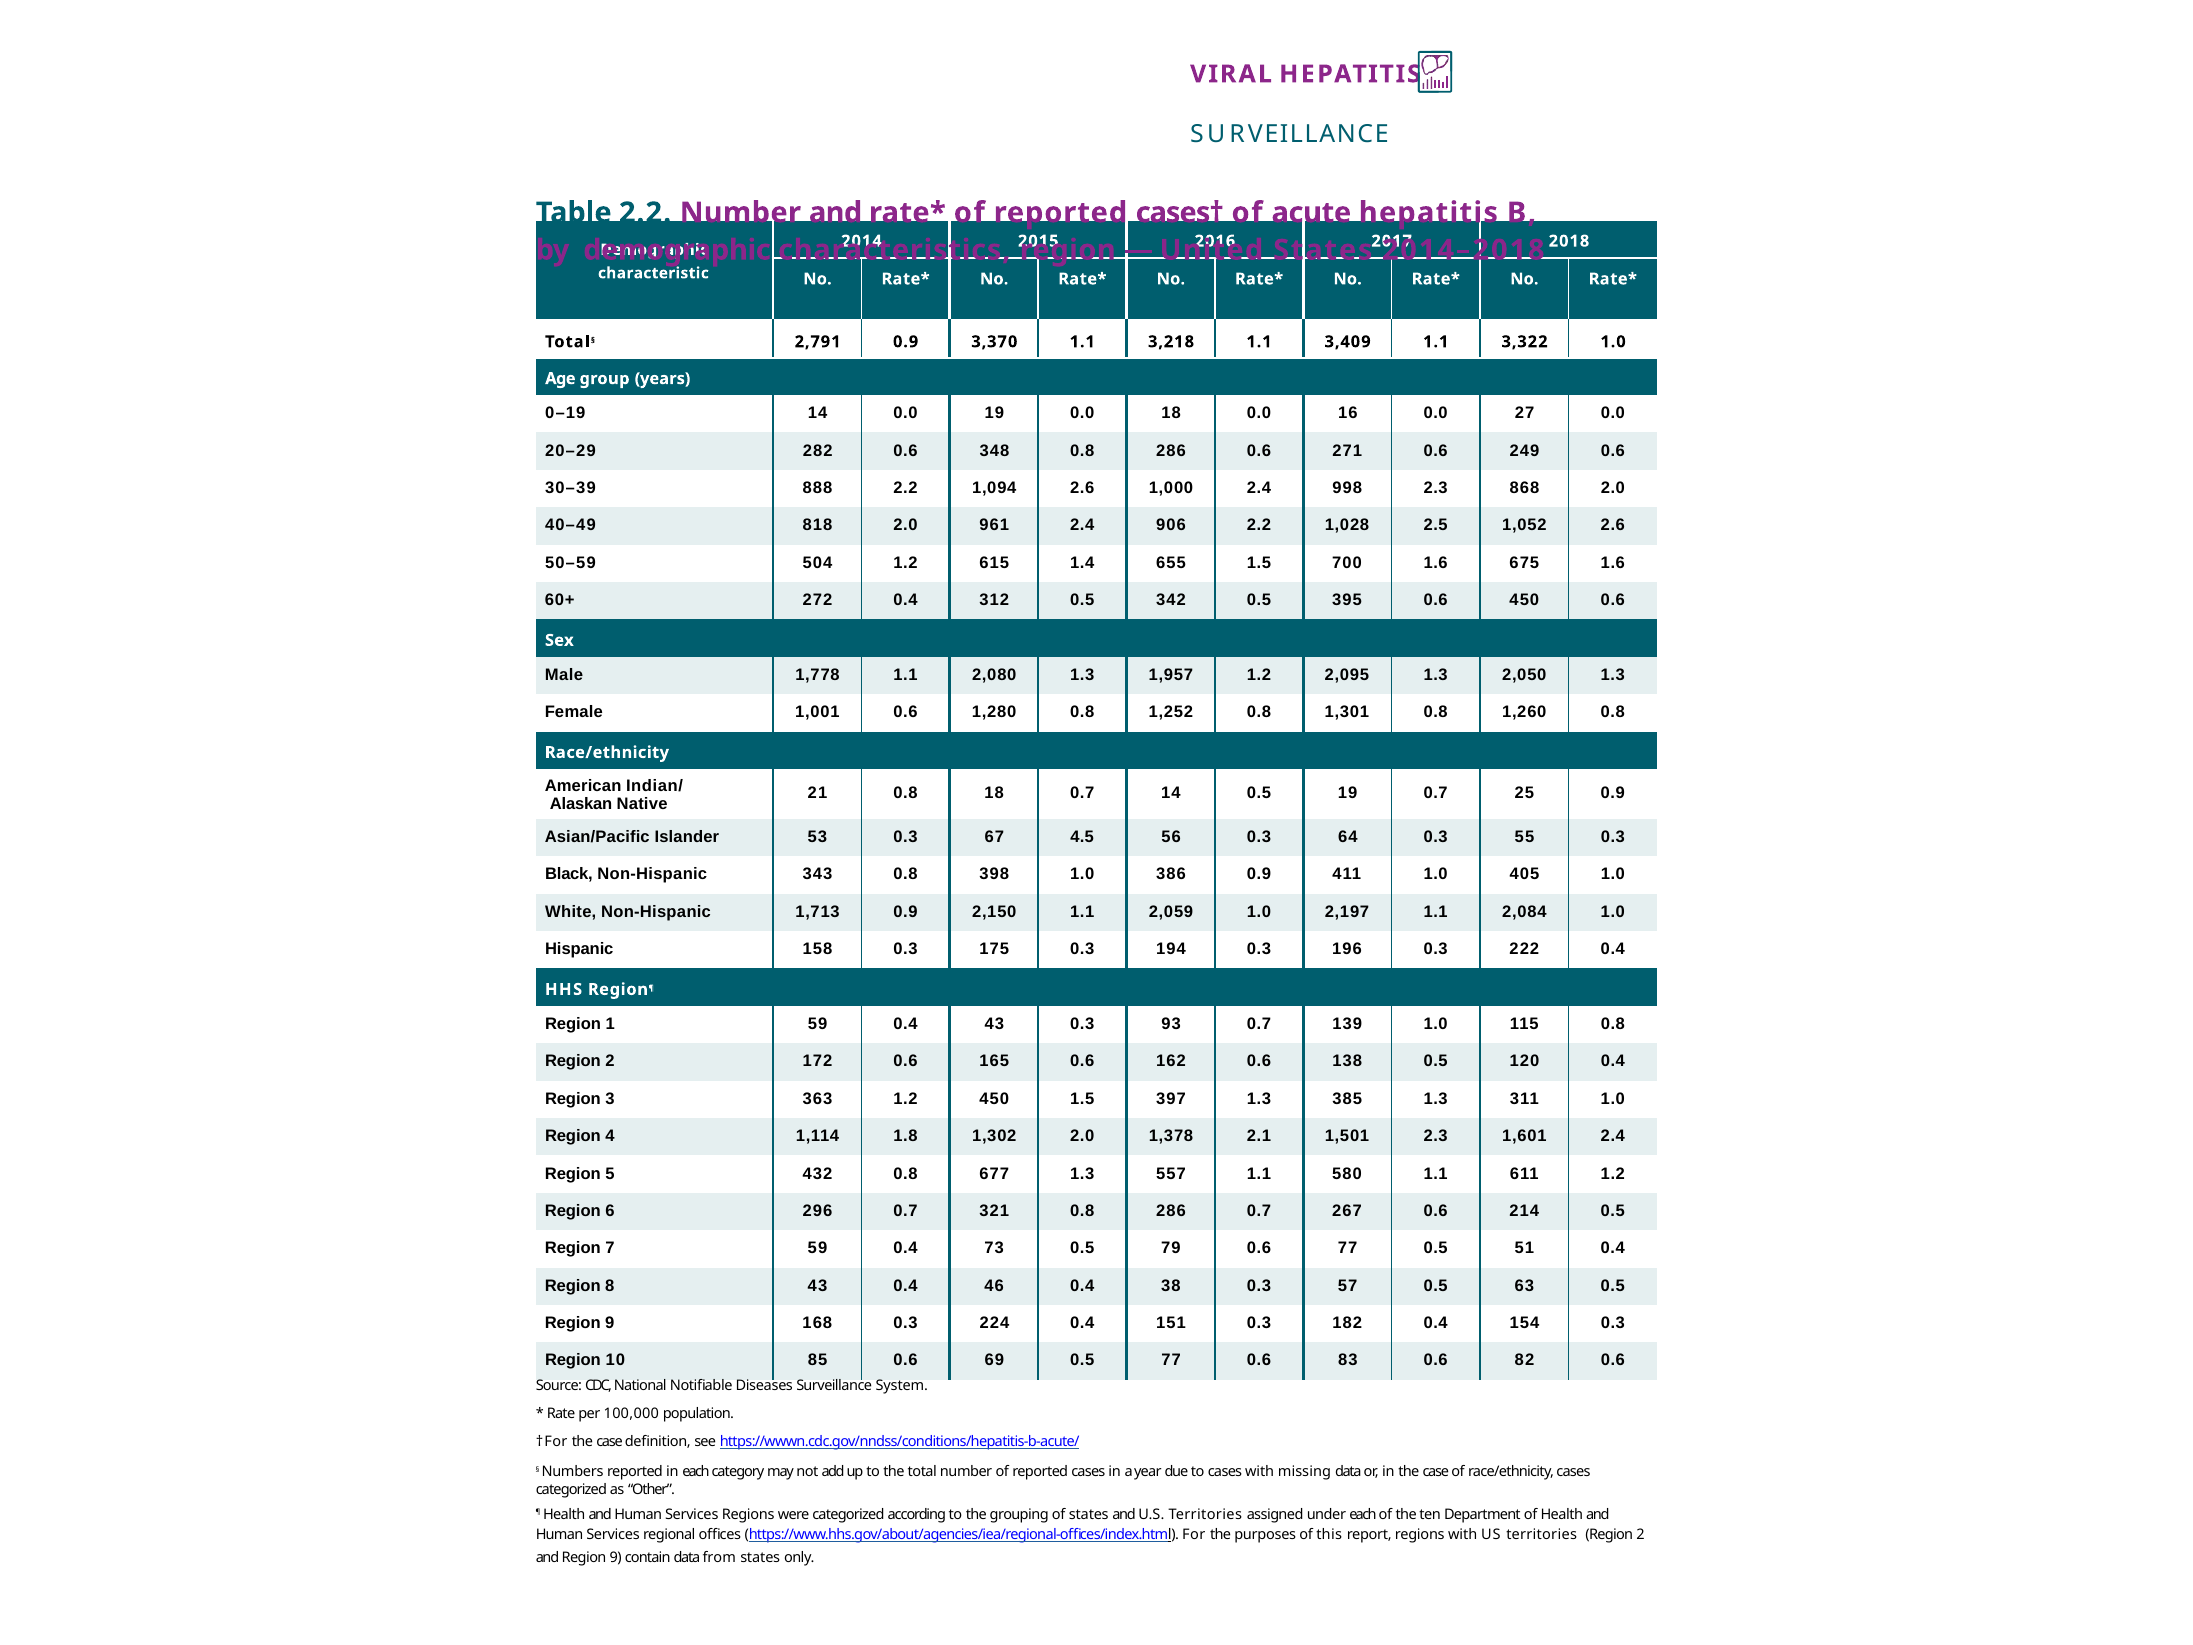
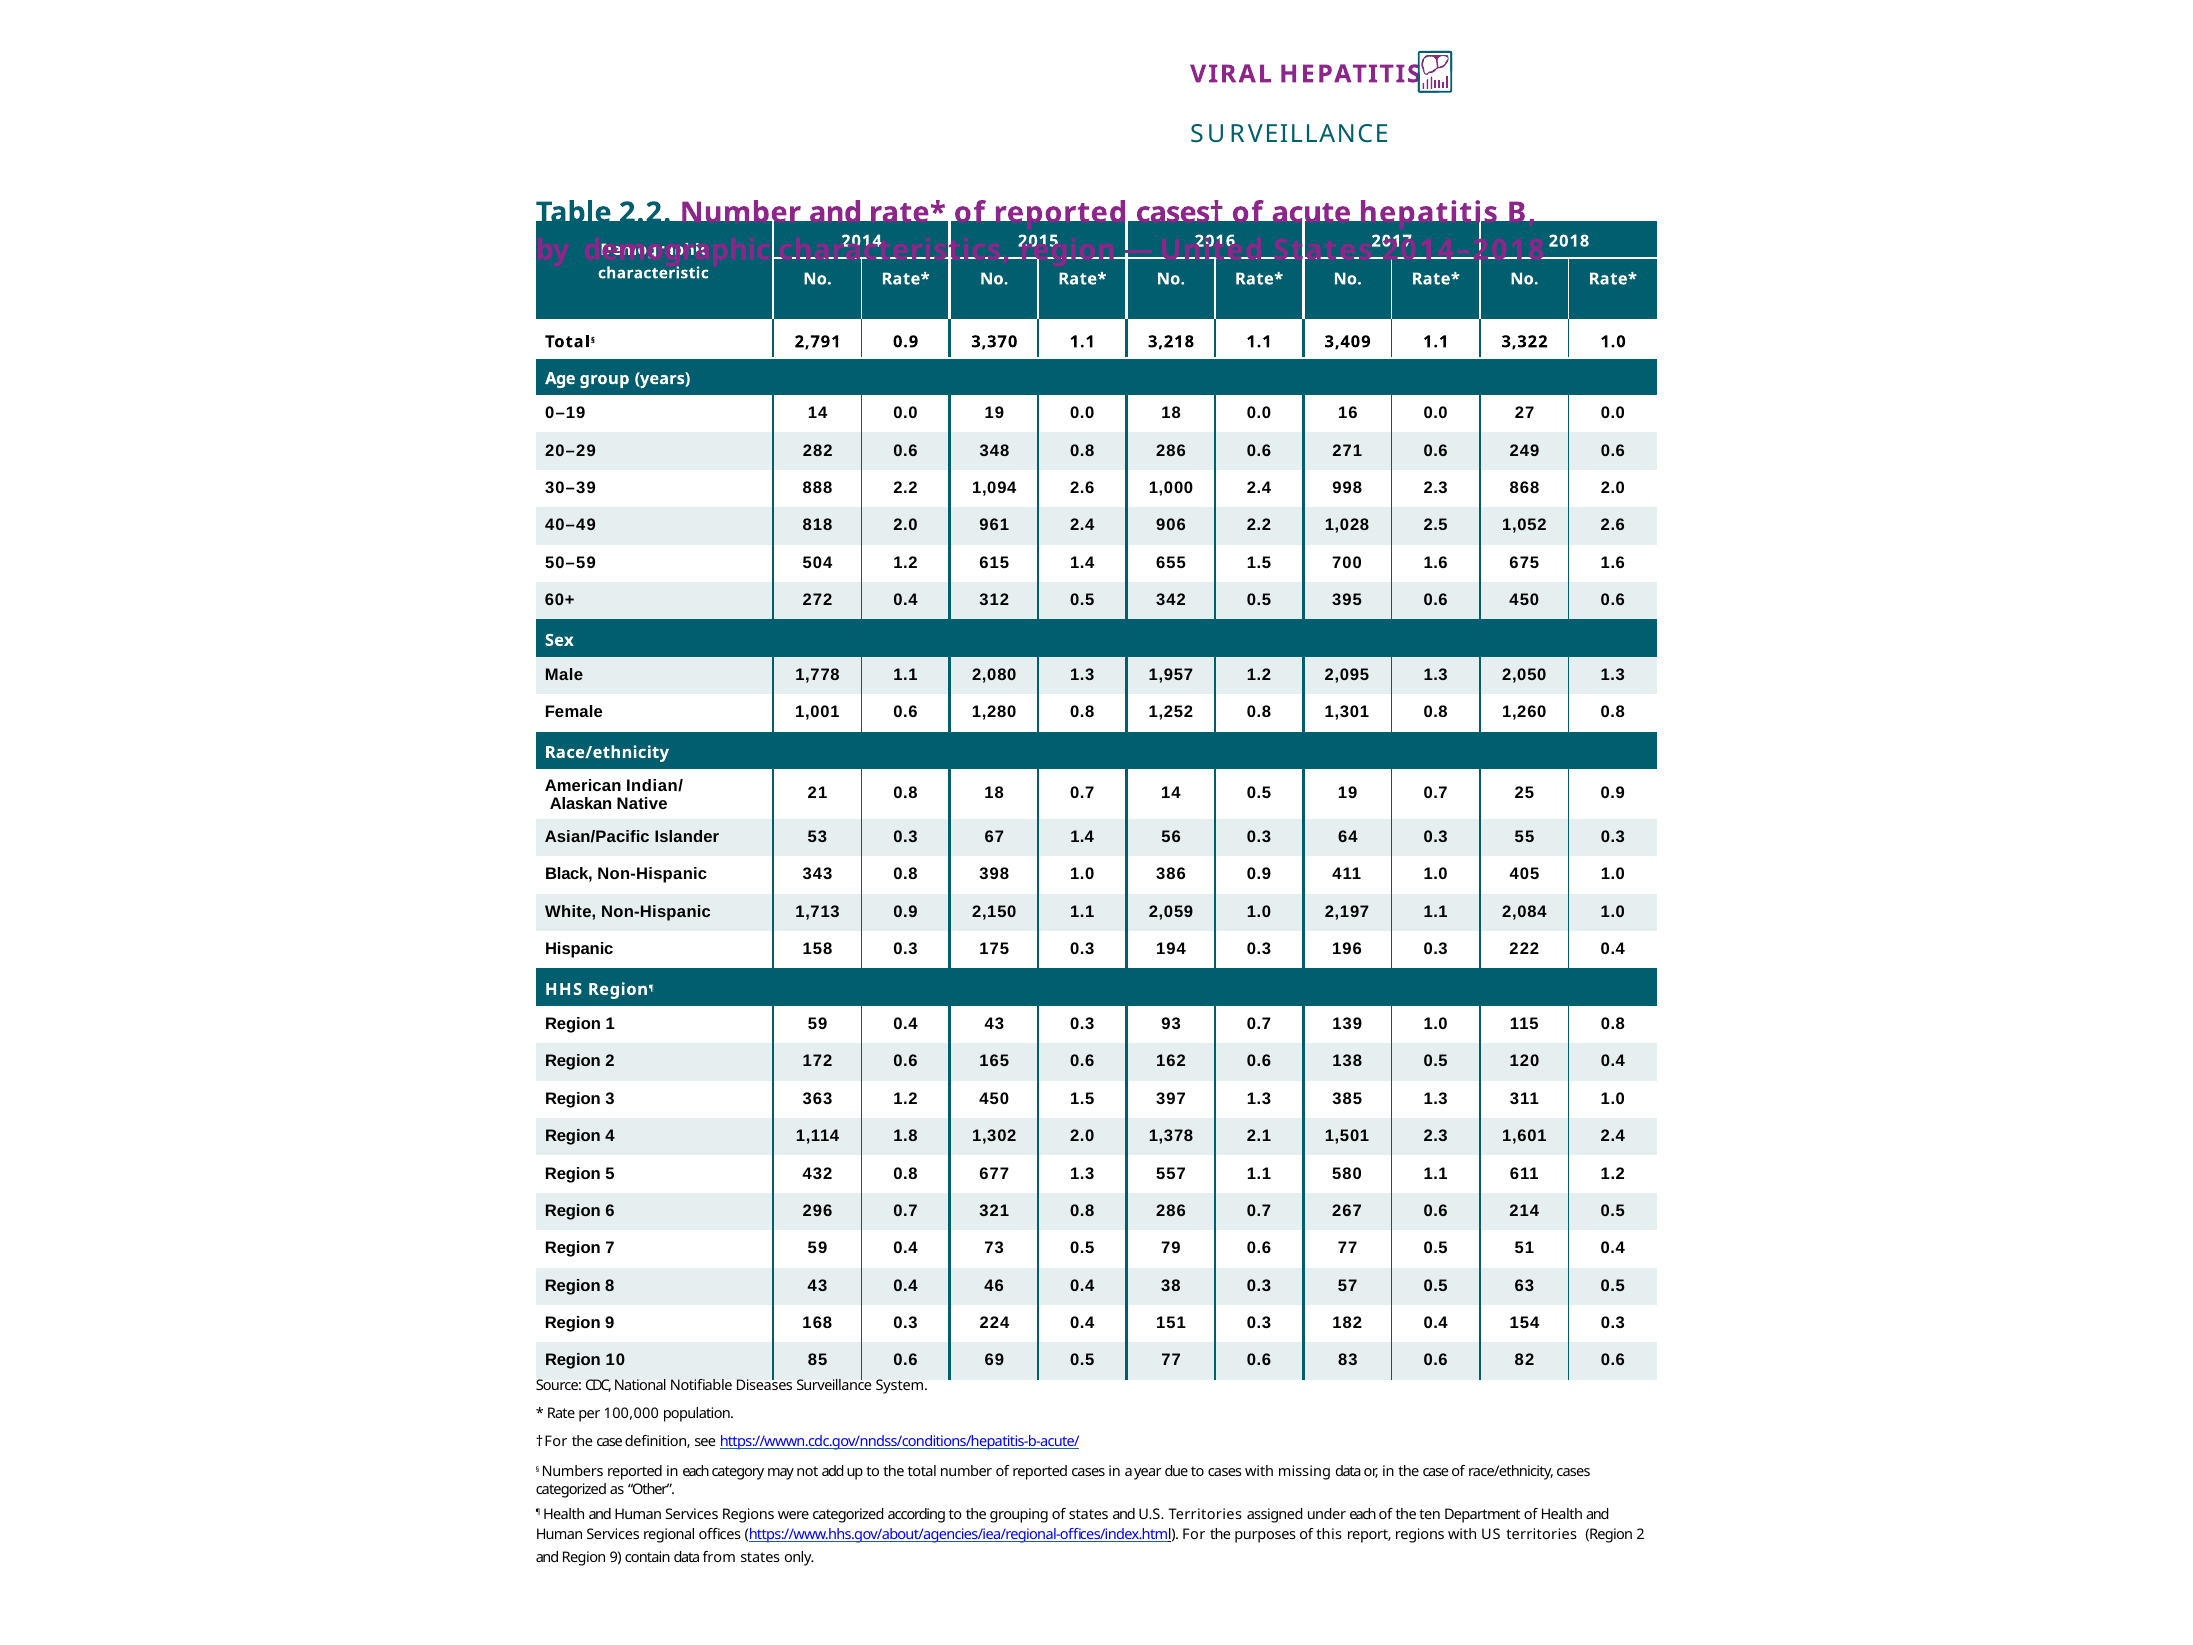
67 4.5: 4.5 -> 1.4 (1082, 837)
